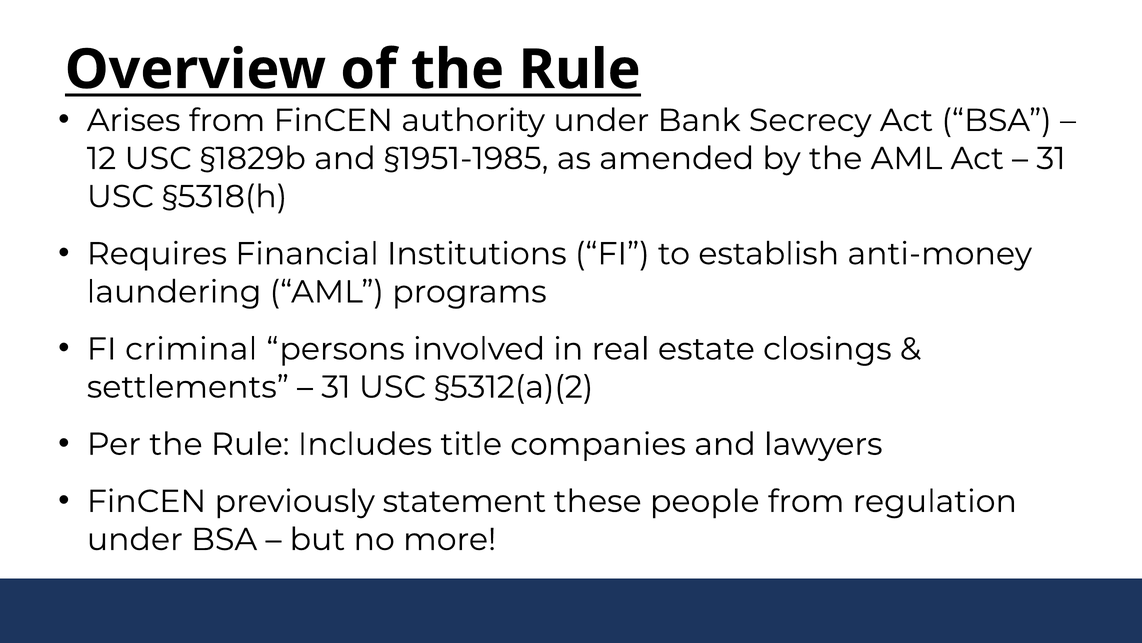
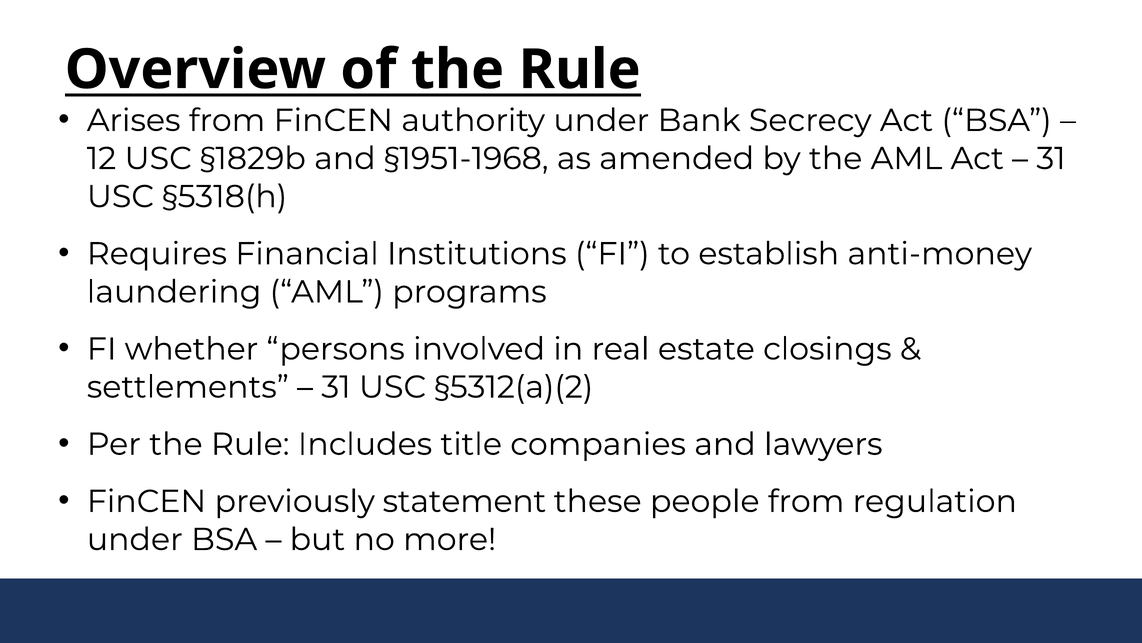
§1951-1985: §1951-1985 -> §1951-1968 (466, 158)
criminal: criminal -> whether (191, 349)
